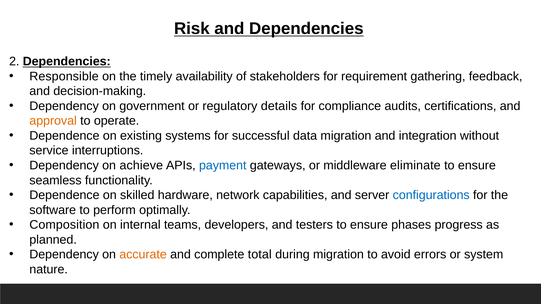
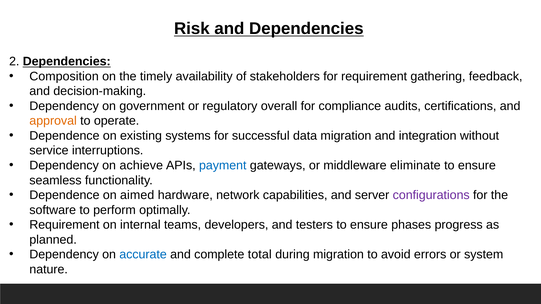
Responsible: Responsible -> Composition (64, 76)
details: details -> overall (279, 106)
skilled: skilled -> aimed (137, 195)
configurations colour: blue -> purple (431, 195)
Composition: Composition -> Requirement (64, 225)
accurate colour: orange -> blue (143, 255)
